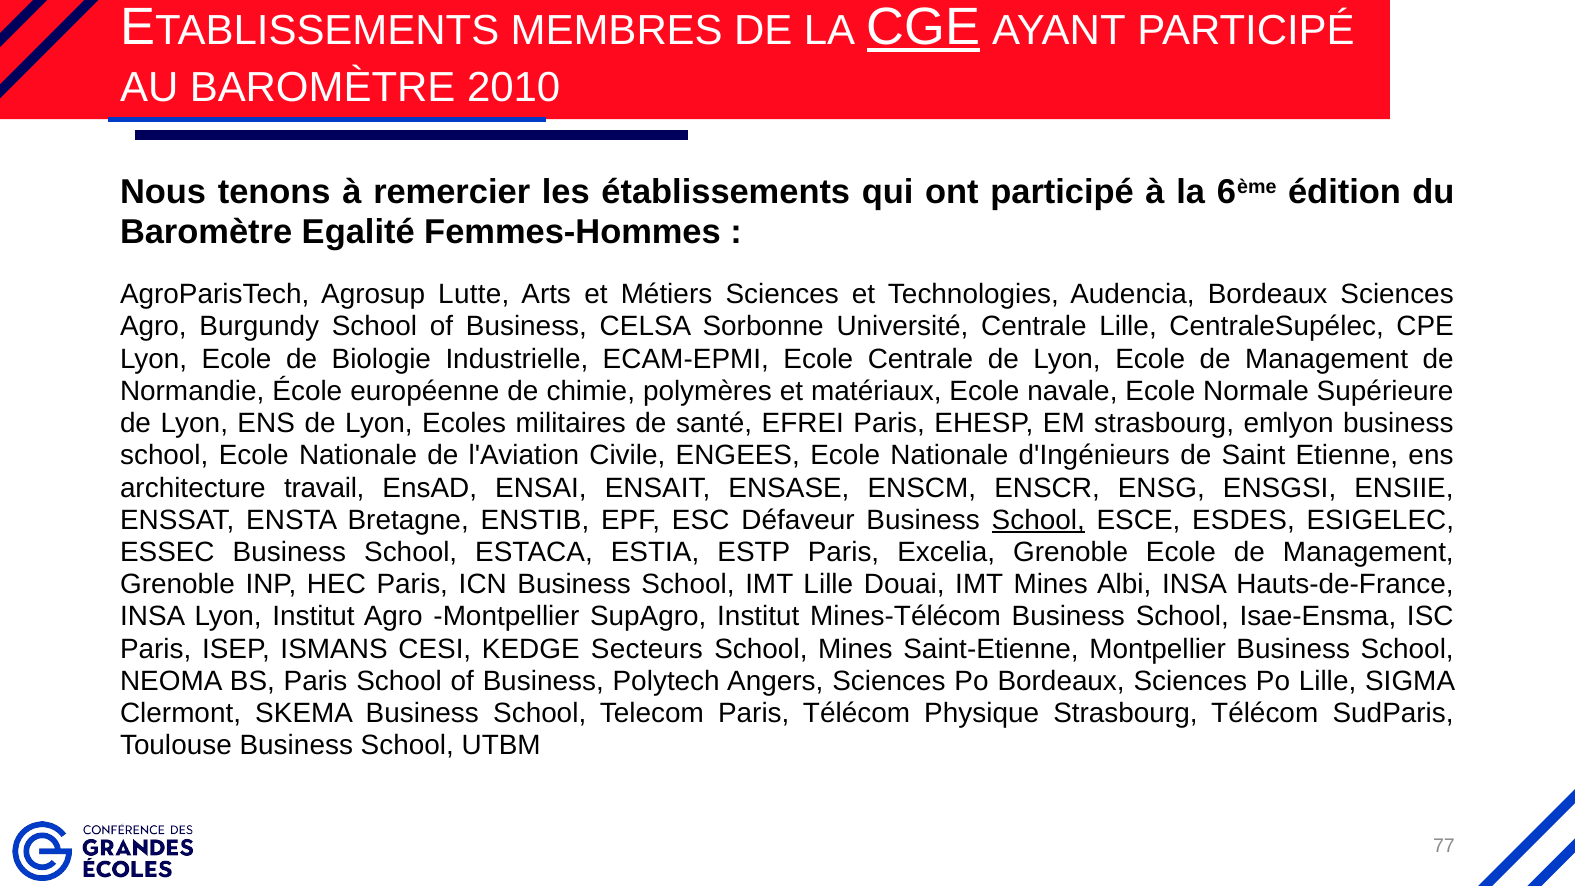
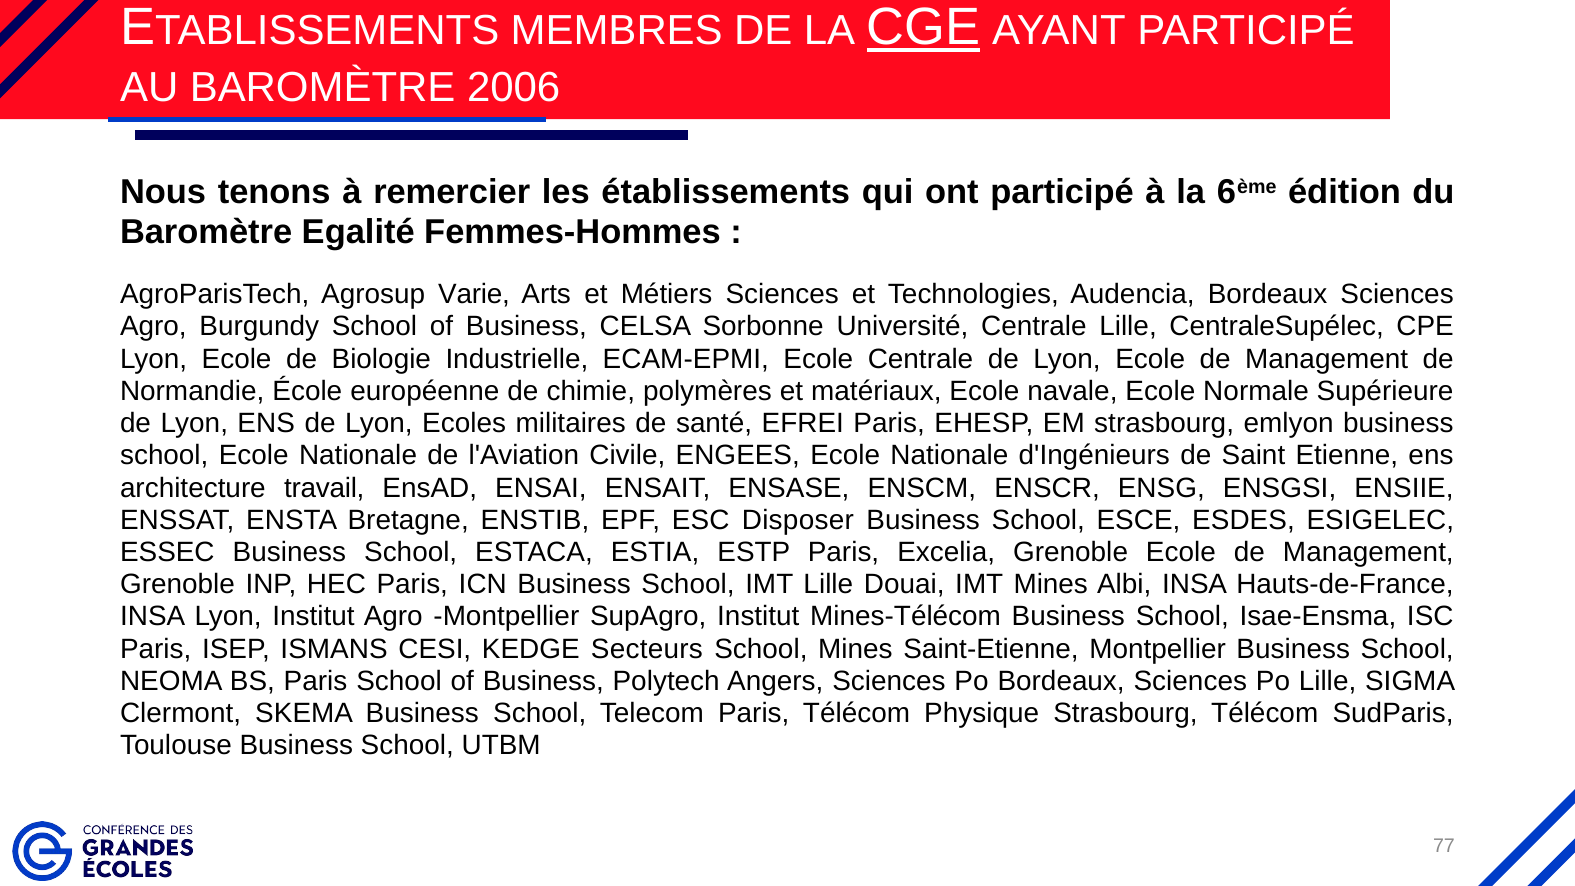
2010: 2010 -> 2006 (514, 88)
Lutte: Lutte -> Varie (474, 294)
Défaveur: Défaveur -> Disposer (798, 520)
School underline: present -> none (1038, 520)
